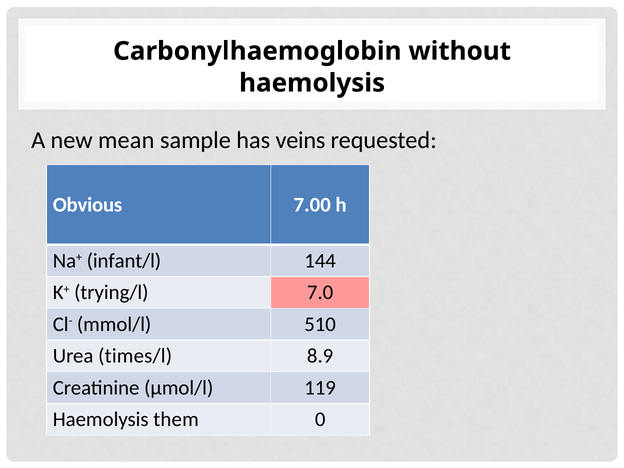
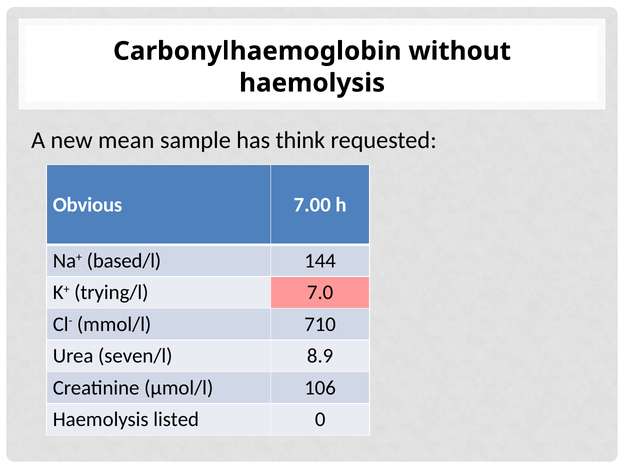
veins: veins -> think (300, 140)
infant/l: infant/l -> based/l (124, 261)
510: 510 -> 710 (320, 324)
times/l: times/l -> seven/l (135, 356)
119: 119 -> 106 (320, 388)
them: them -> listed (176, 420)
